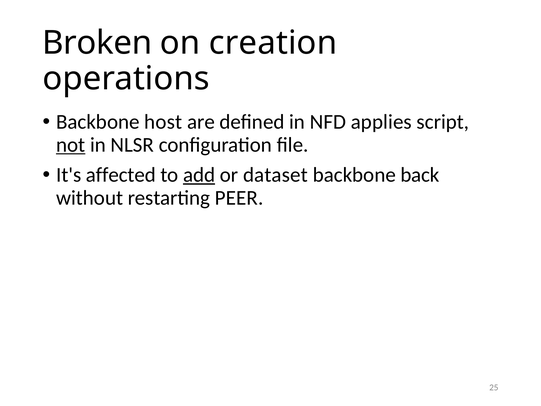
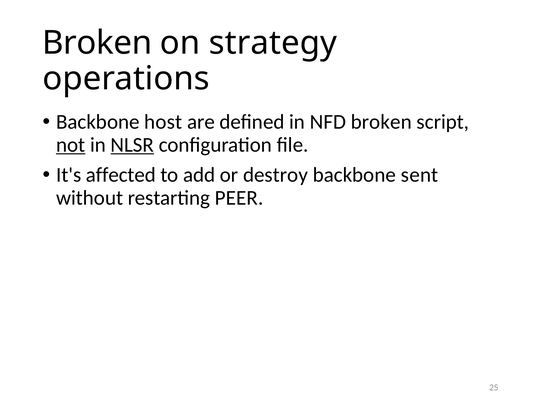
creation: creation -> strategy (273, 43)
NFD applies: applies -> broken (381, 122)
NLSR underline: none -> present (132, 145)
add underline: present -> none (199, 175)
dataset: dataset -> destroy (275, 175)
back: back -> sent (420, 175)
